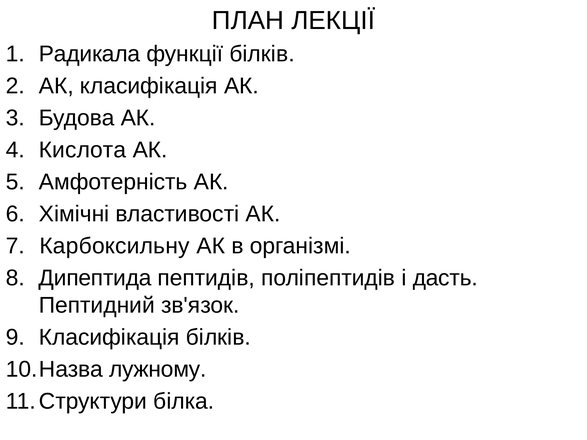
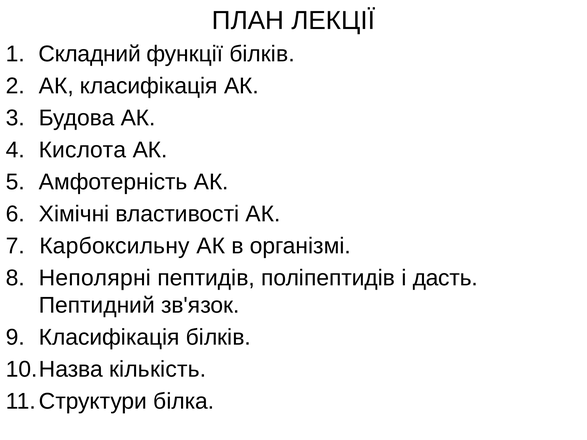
Радикала: Радикала -> Складний (90, 54)
Дипептида: Дипептида -> Неполярні (95, 278)
лужному: лужному -> кількість (158, 369)
